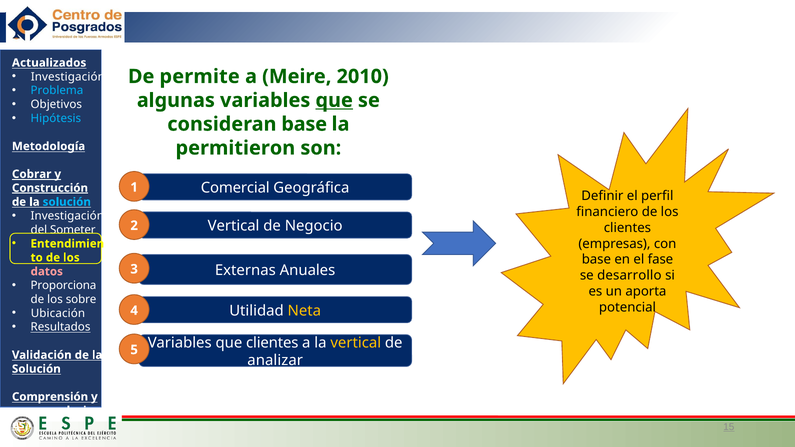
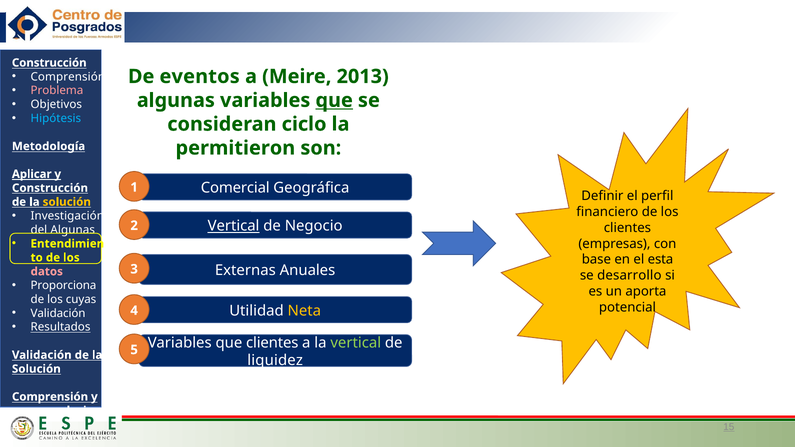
Actualizados: Actualizados -> Construcción (49, 63)
Investigación: Investigación -> Comprensión (68, 77)
permite: permite -> eventos (200, 77)
2010: 2010 -> 2013 (363, 77)
Problema colour: light blue -> pink (57, 91)
consideran base: base -> ciclo (304, 124)
Cobrar: Cobrar -> Aplicar (32, 174)
Construcción underline: present -> none (50, 188)
solución colour: light blue -> yellow (67, 202)
Vertical underline: none -> present (234, 226)
del Someter: Someter -> Algunas (73, 230)
fase: fase -> esta (660, 260)
sobre: sobre -> cuyas (81, 299)
Ubicación: Ubicación -> Validación (58, 313)
vertical colour: yellow -> light green (356, 343)
analizar: analizar -> liquidez (275, 361)
